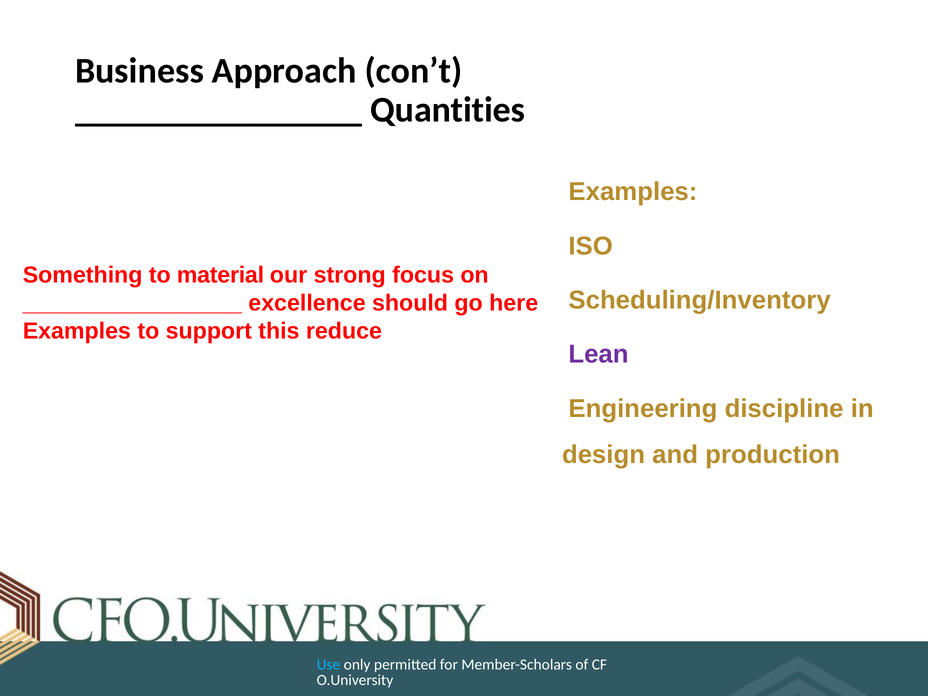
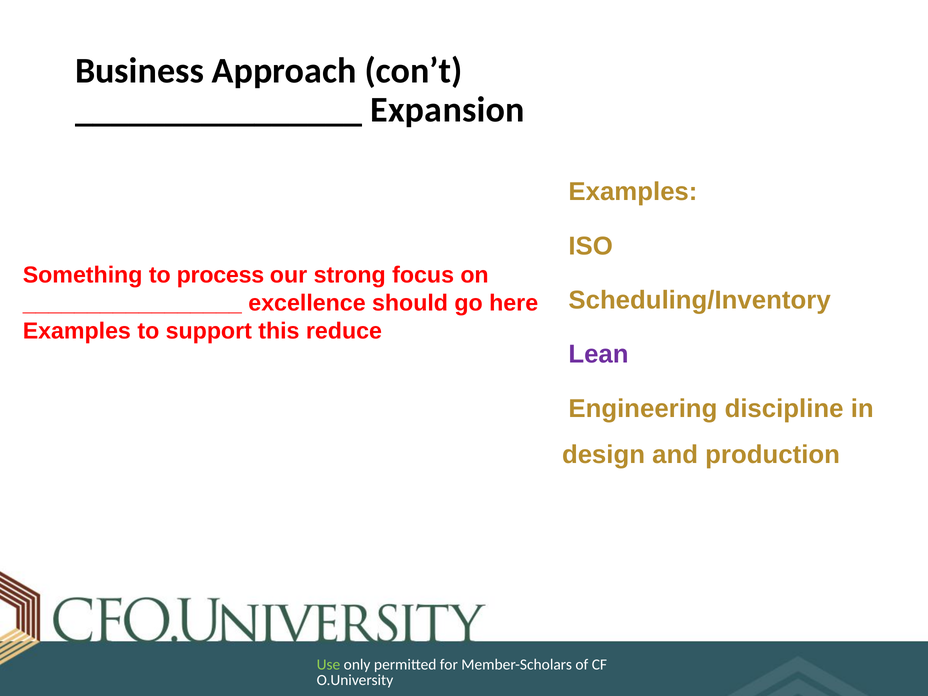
Quantities: Quantities -> Expansion (448, 110)
material: material -> process (220, 275)
Use colour: light blue -> light green (328, 665)
